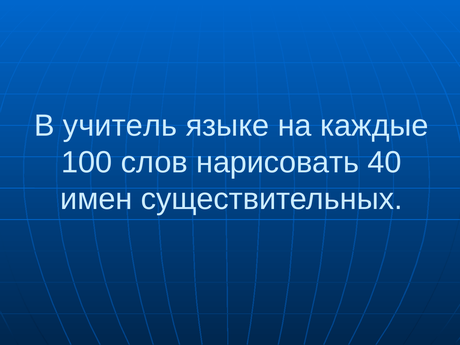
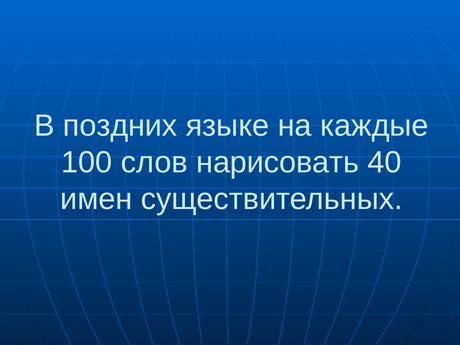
учитель: учитель -> поздних (120, 126)
